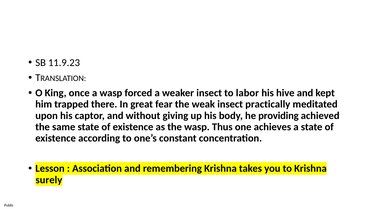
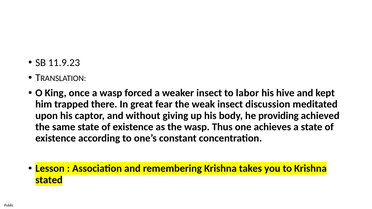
practically: practically -> discussion (268, 104)
surely: surely -> stated (49, 180)
